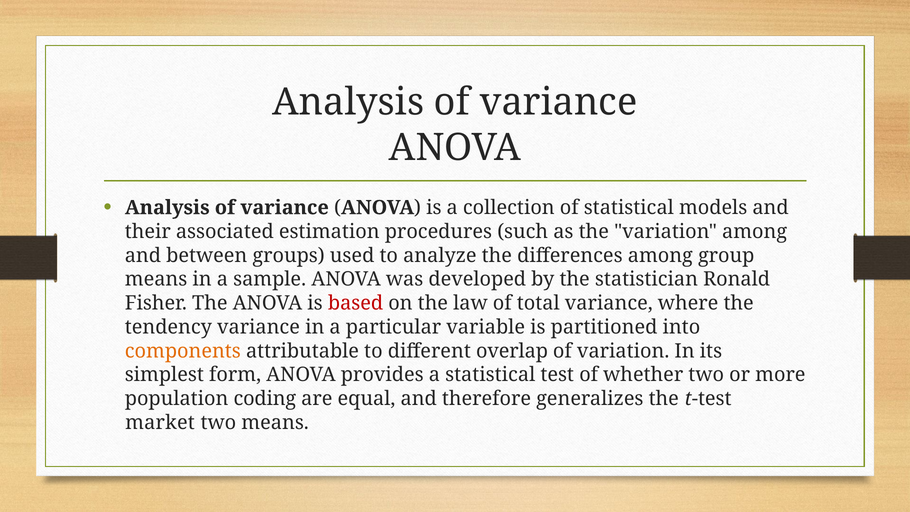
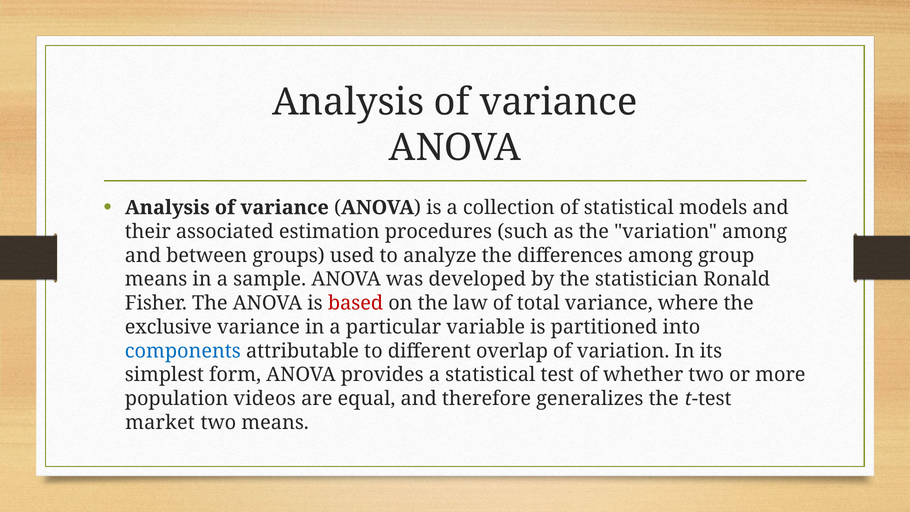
tendency: tendency -> exclusive (168, 327)
components colour: orange -> blue (183, 351)
coding: coding -> videos (265, 399)
